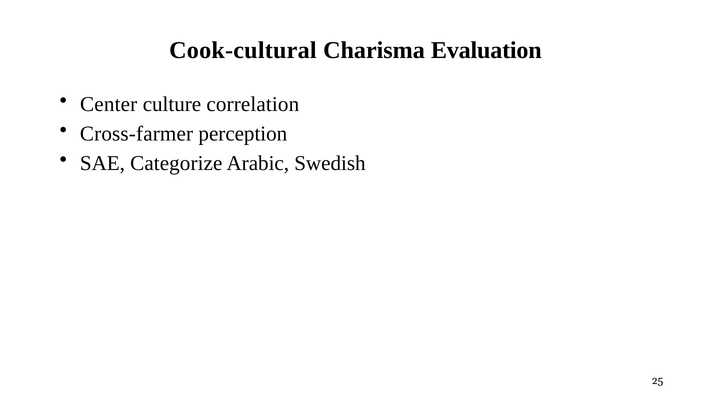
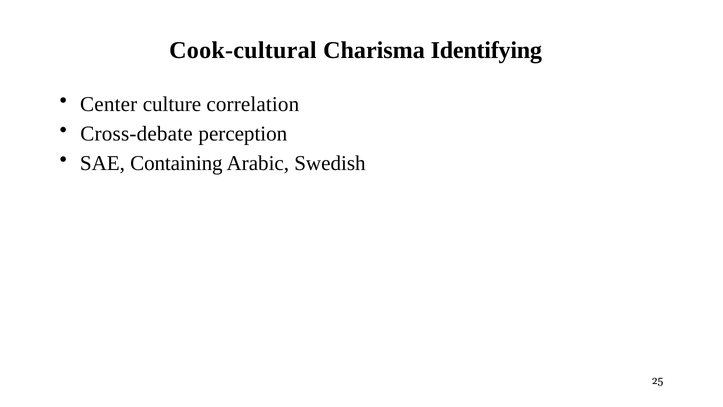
Evaluation: Evaluation -> Identifying (486, 50)
Cross-farmer: Cross-farmer -> Cross-debate (137, 134)
Categorize: Categorize -> Containing (176, 163)
